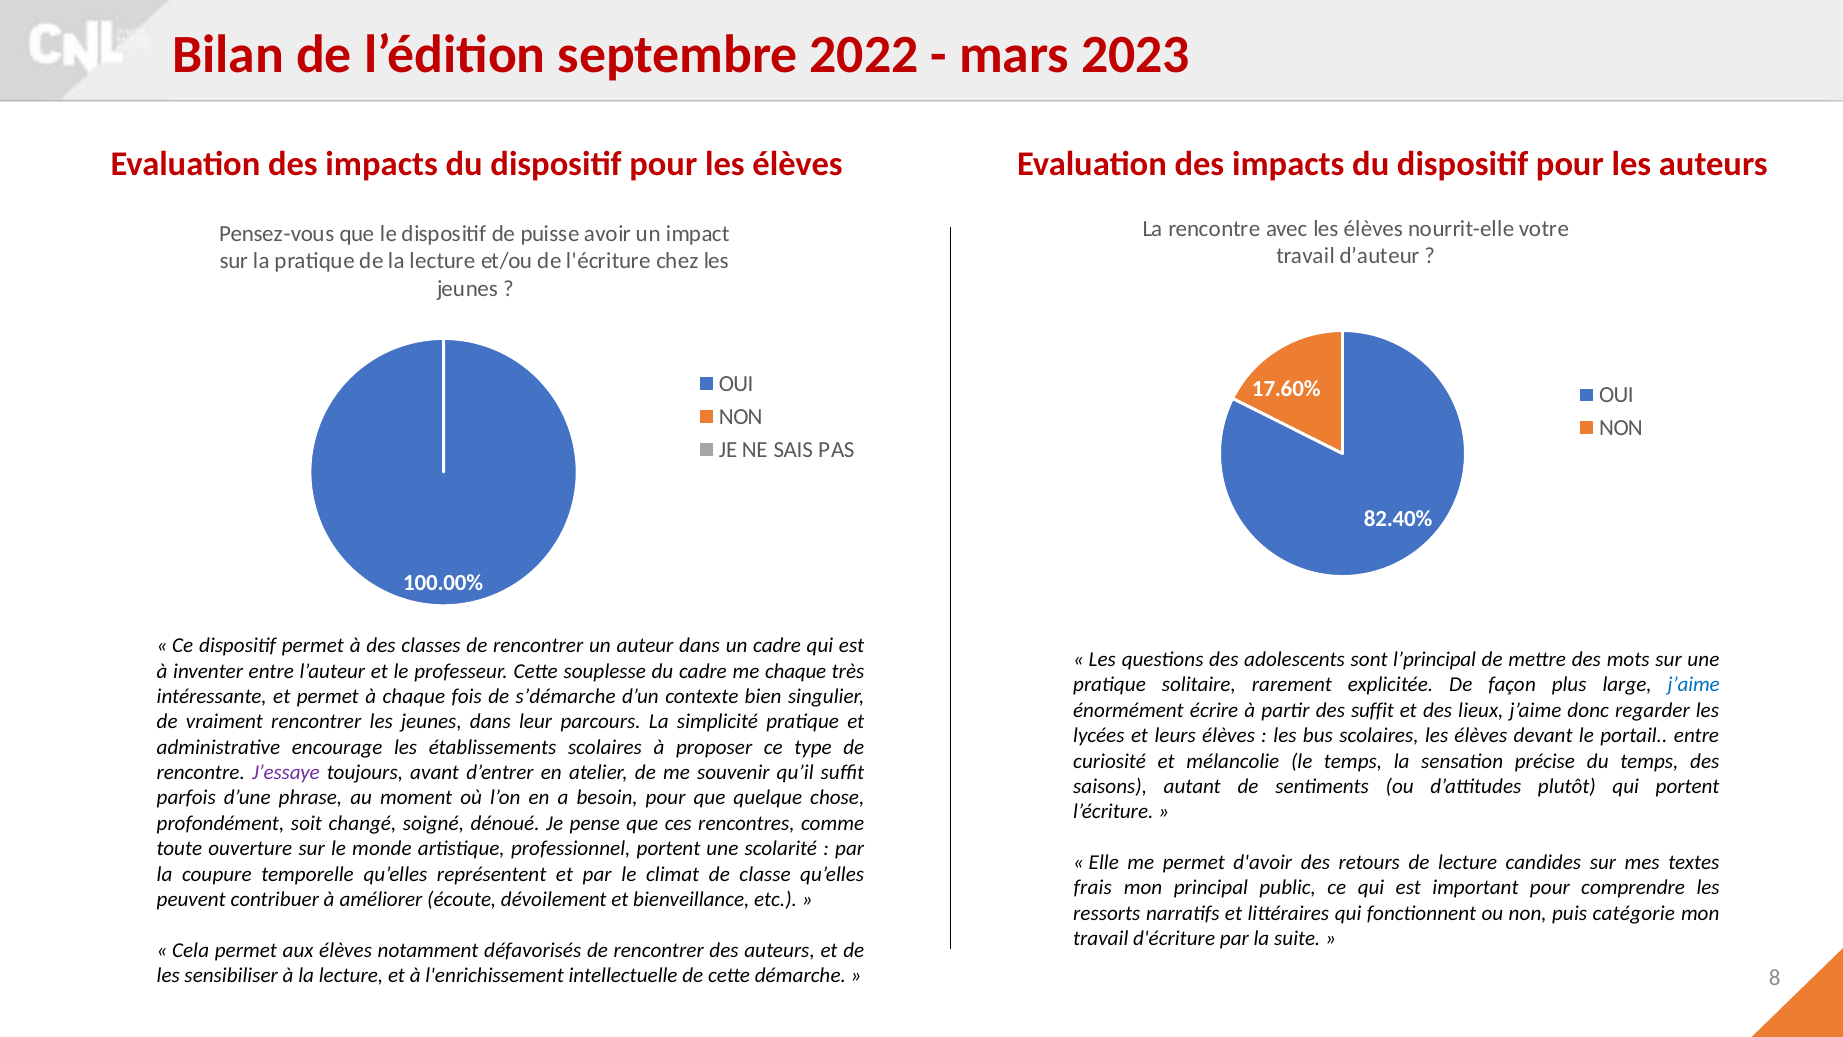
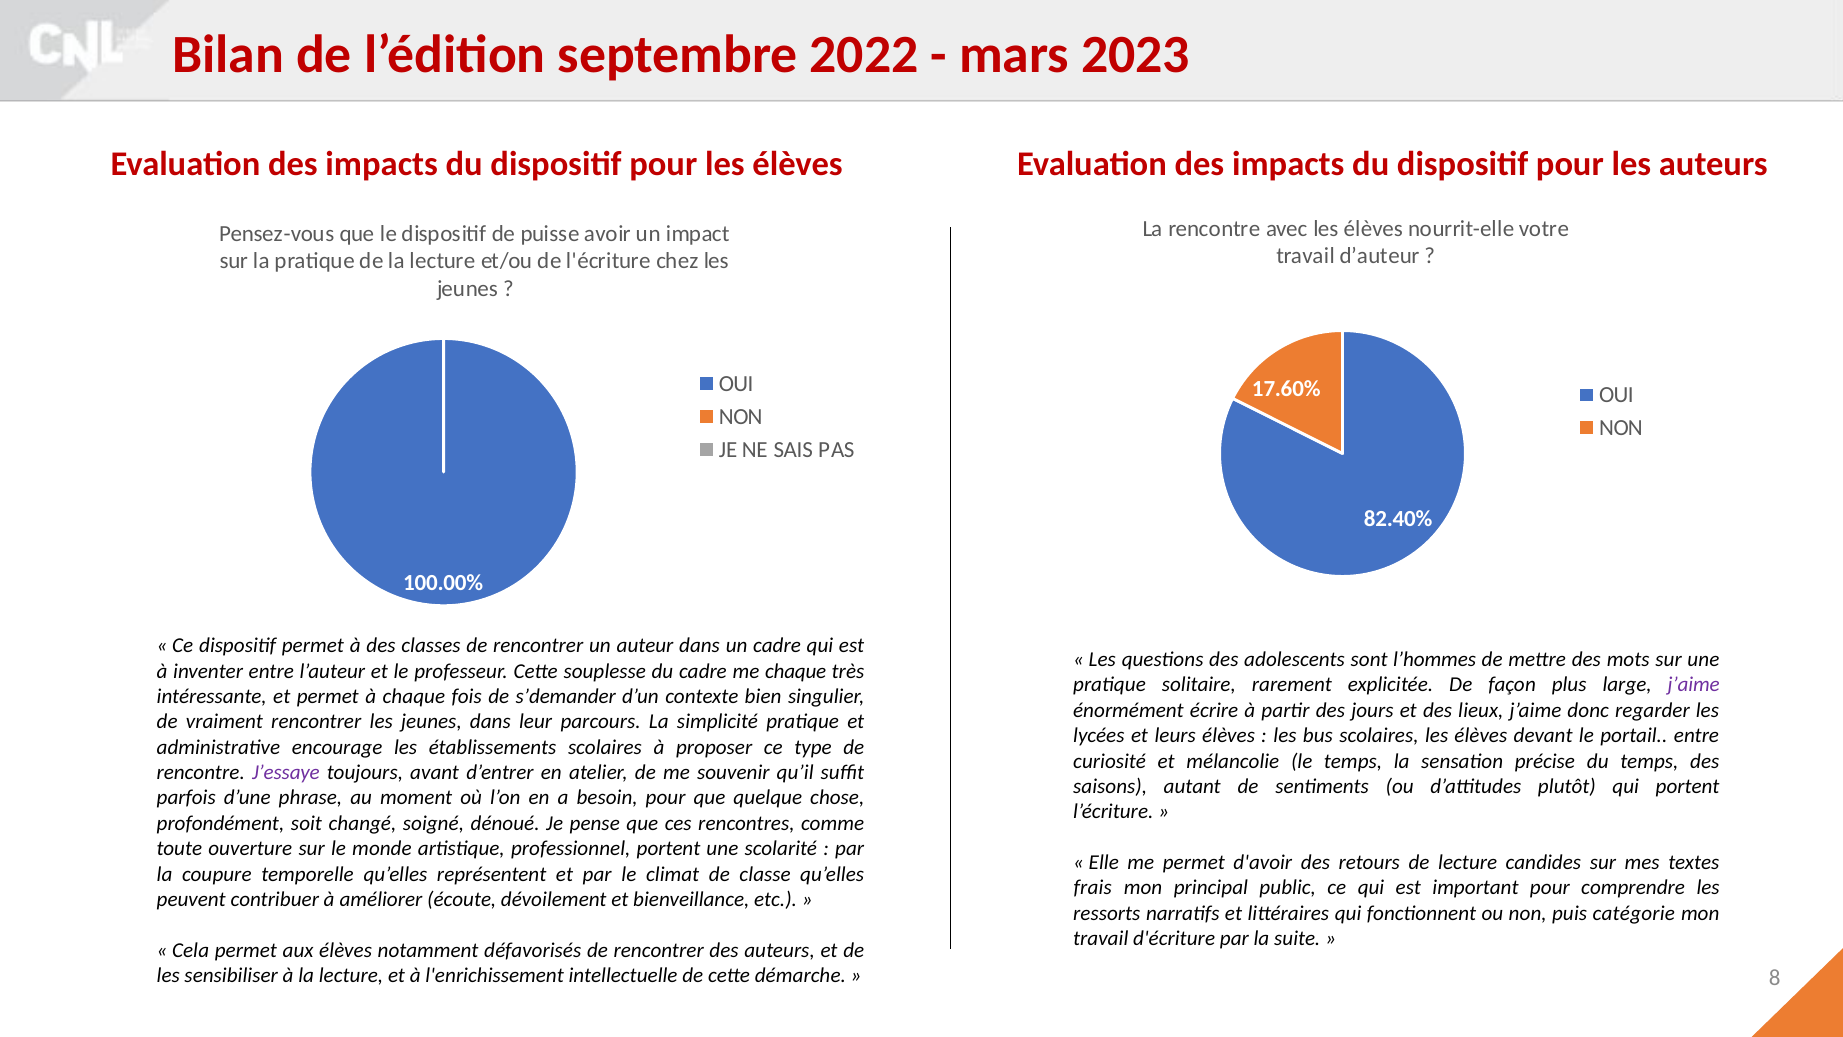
l’principal: l’principal -> l’hommes (1435, 659)
j’aime colour: blue -> purple (1694, 685)
s’démarche: s’démarche -> s’demander (566, 696)
des suffit: suffit -> jours (1372, 710)
